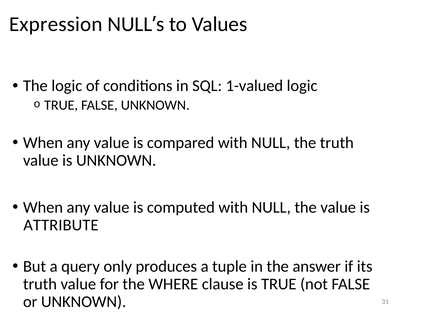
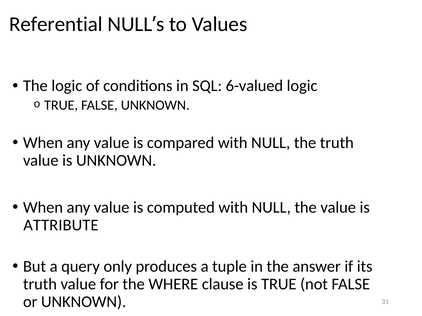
Expression: Expression -> Referential (56, 24)
1-valued: 1-valued -> 6-valued (254, 86)
